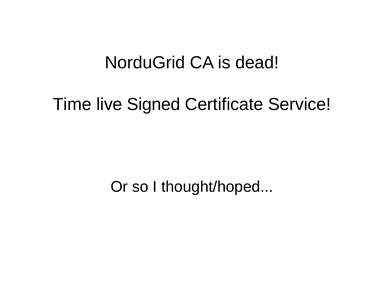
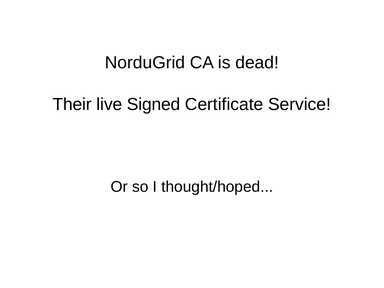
Time: Time -> Their (72, 104)
